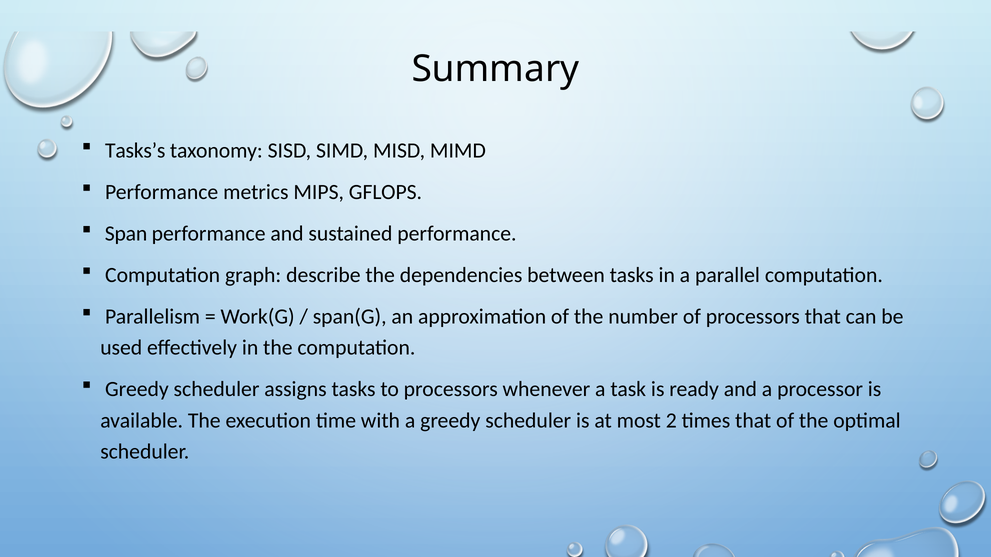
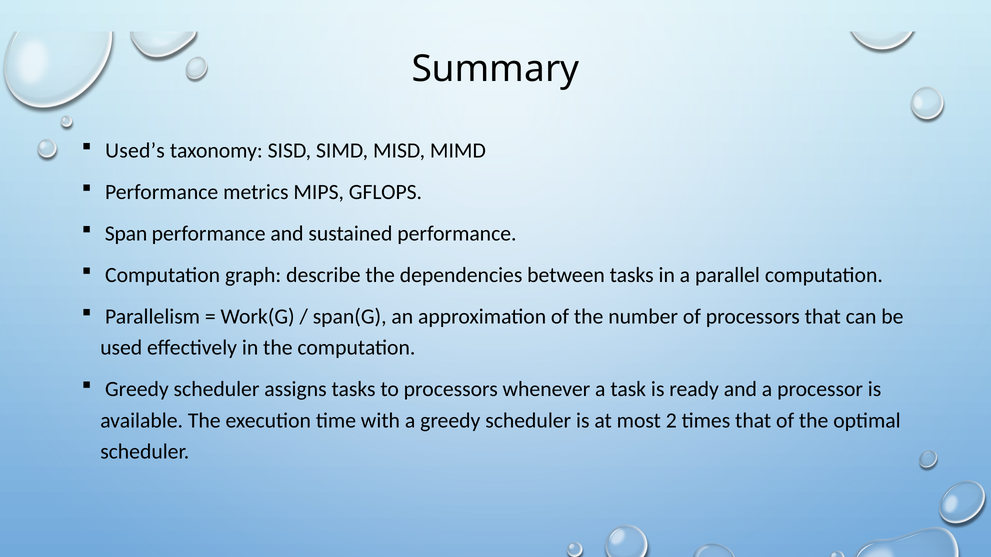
Tasks’s: Tasks’s -> Used’s (135, 151)
